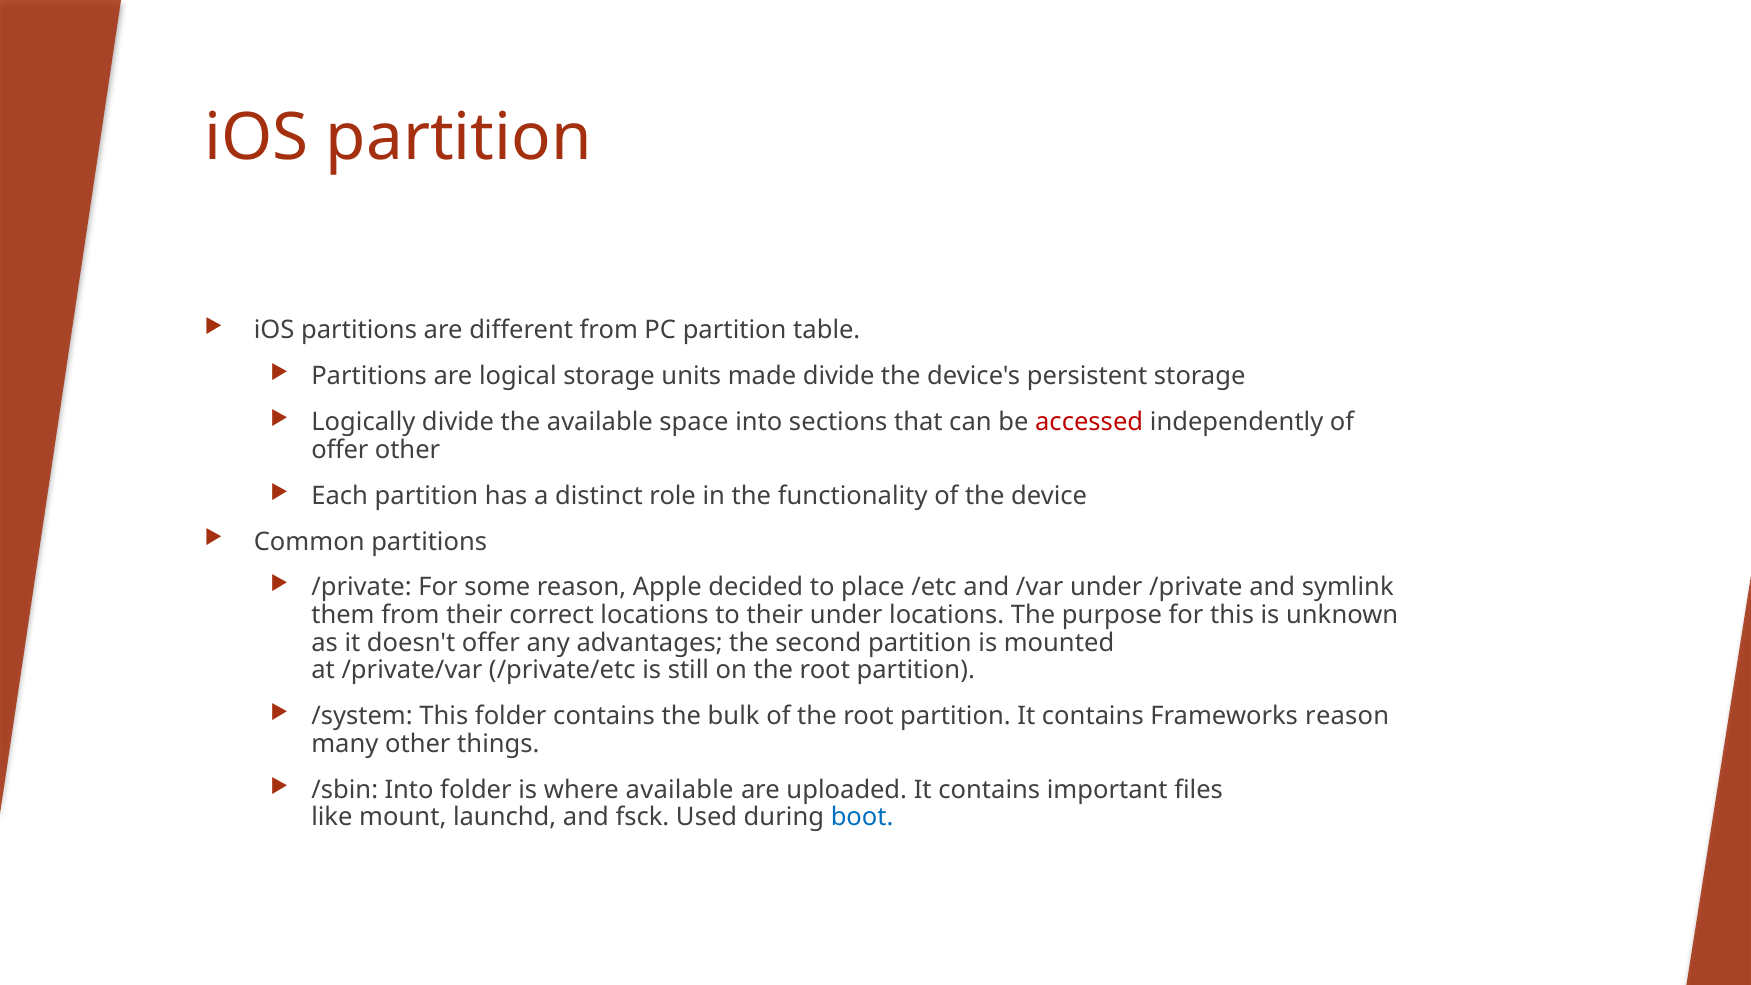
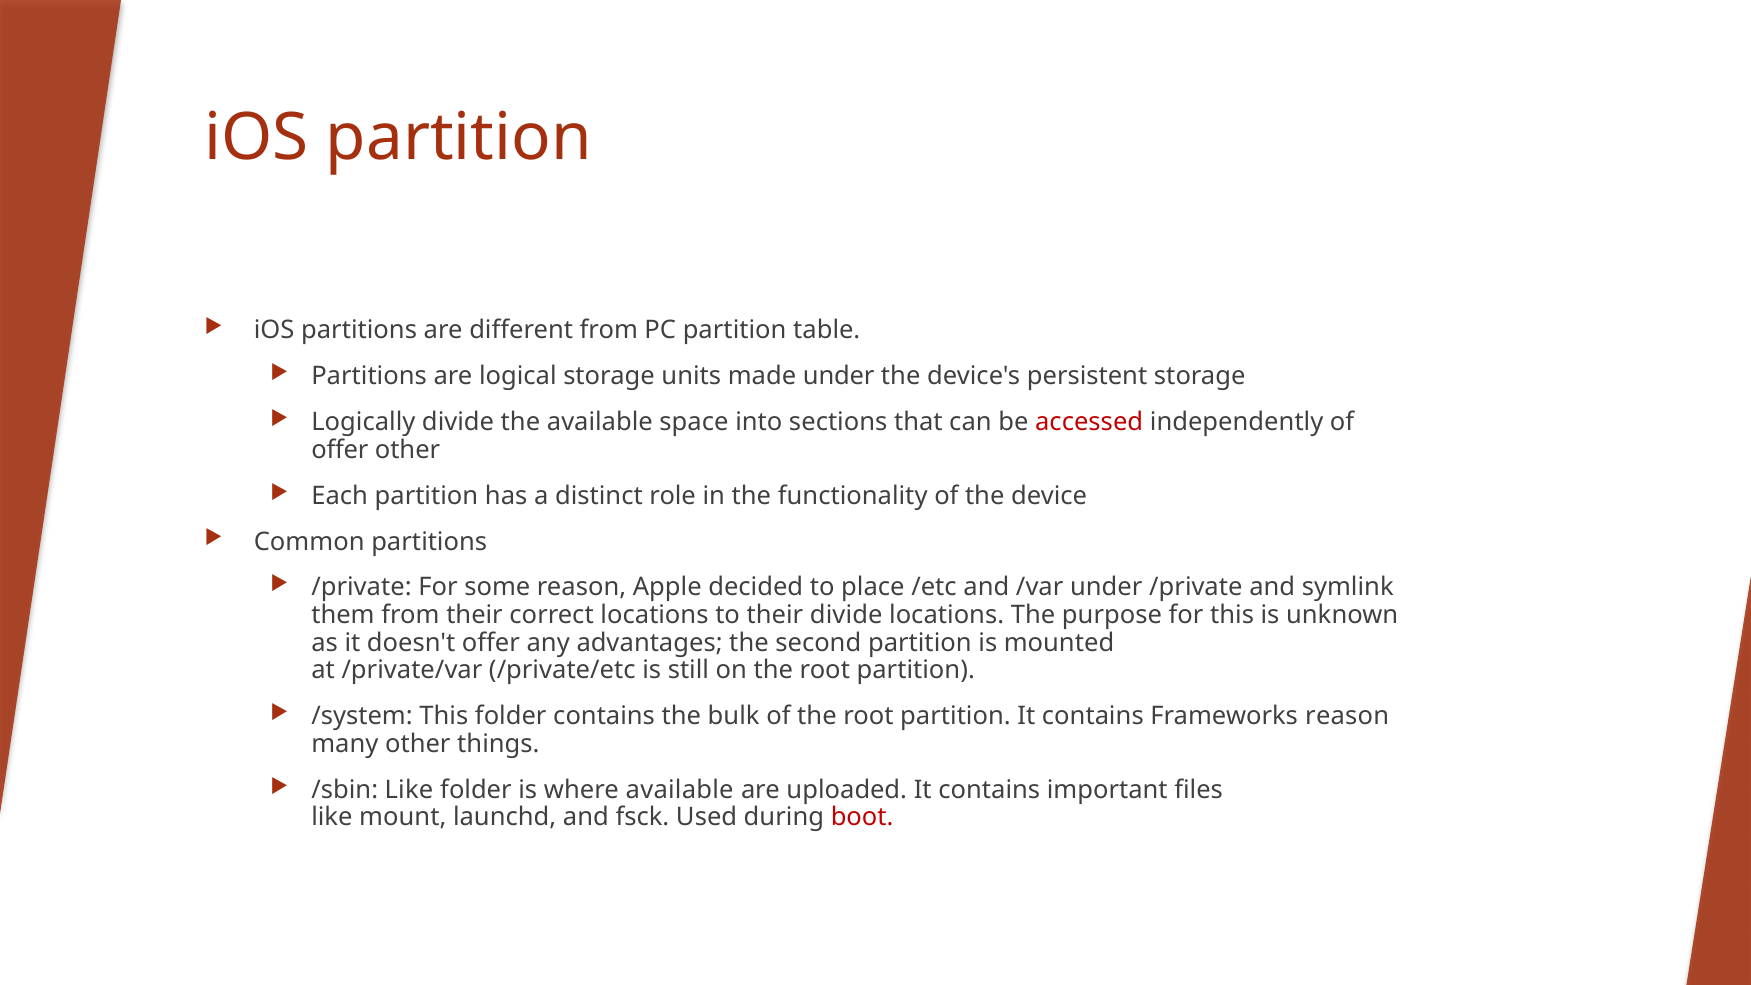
made divide: divide -> under (839, 376)
their under: under -> divide (846, 615)
/sbin Into: Into -> Like (409, 790)
boot colour: blue -> red (862, 817)
